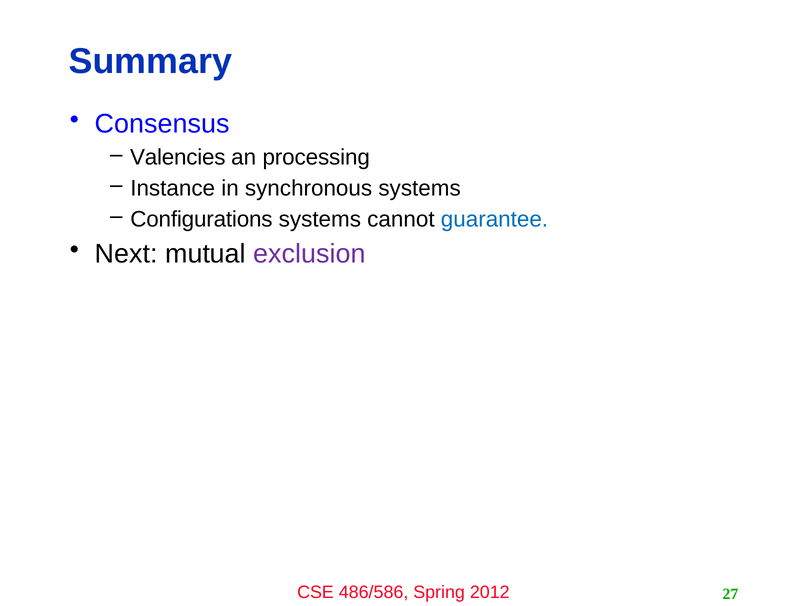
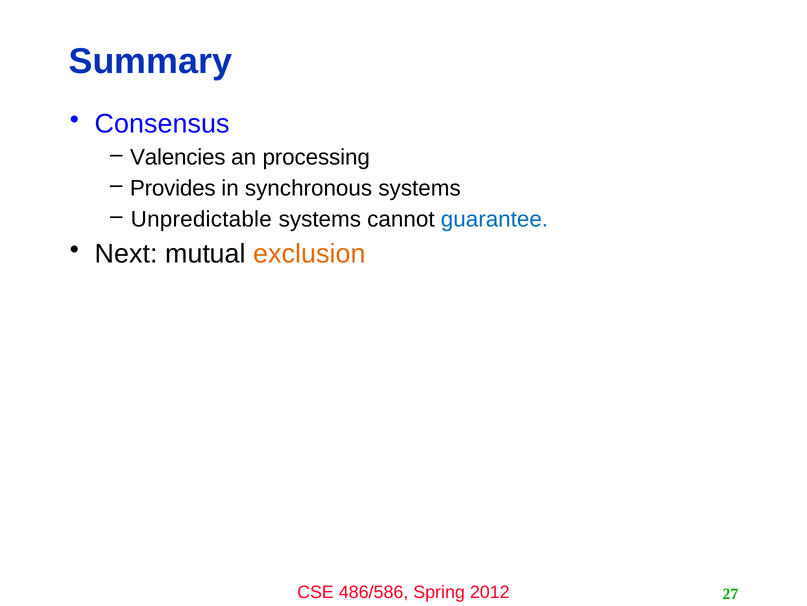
Instance: Instance -> Provides (173, 188)
Configurations: Configurations -> Unpredictable (201, 219)
exclusion colour: purple -> orange (309, 254)
